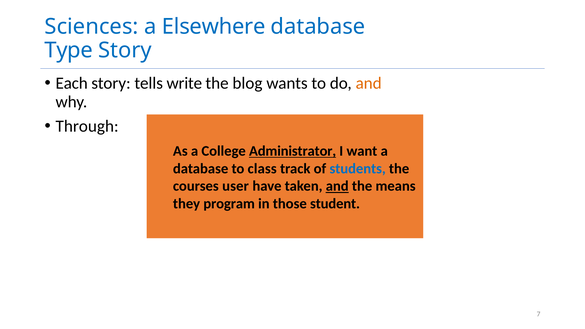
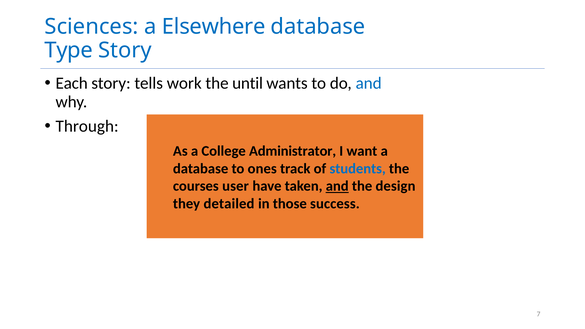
write: write -> work (184, 83)
blog: blog -> until (248, 83)
and colour: orange -> blue (369, 83)
Administrator underline: present -> none (293, 151)
class: class -> ones (262, 169)
means: means -> design (395, 186)
program: program -> detailed (229, 204)
student: student -> success (335, 204)
